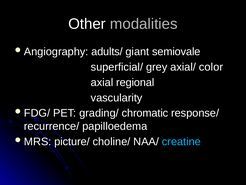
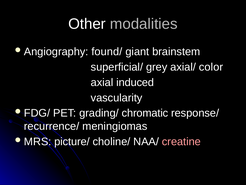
adults/: adults/ -> found/ (107, 52)
semiovale: semiovale -> brainstem (176, 52)
regional: regional -> induced (135, 82)
papilloedema: papilloedema -> meningiomas (115, 126)
creatine colour: light blue -> pink (181, 141)
